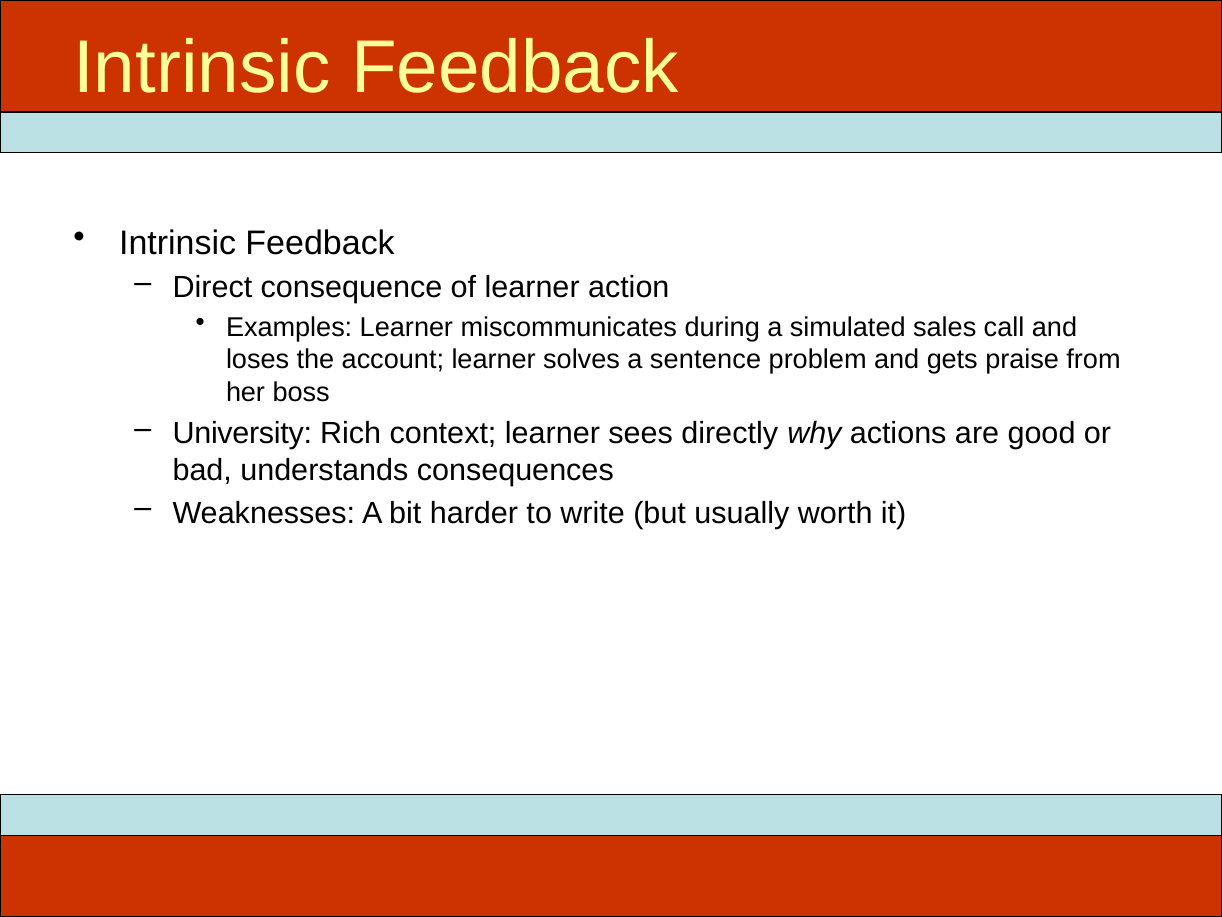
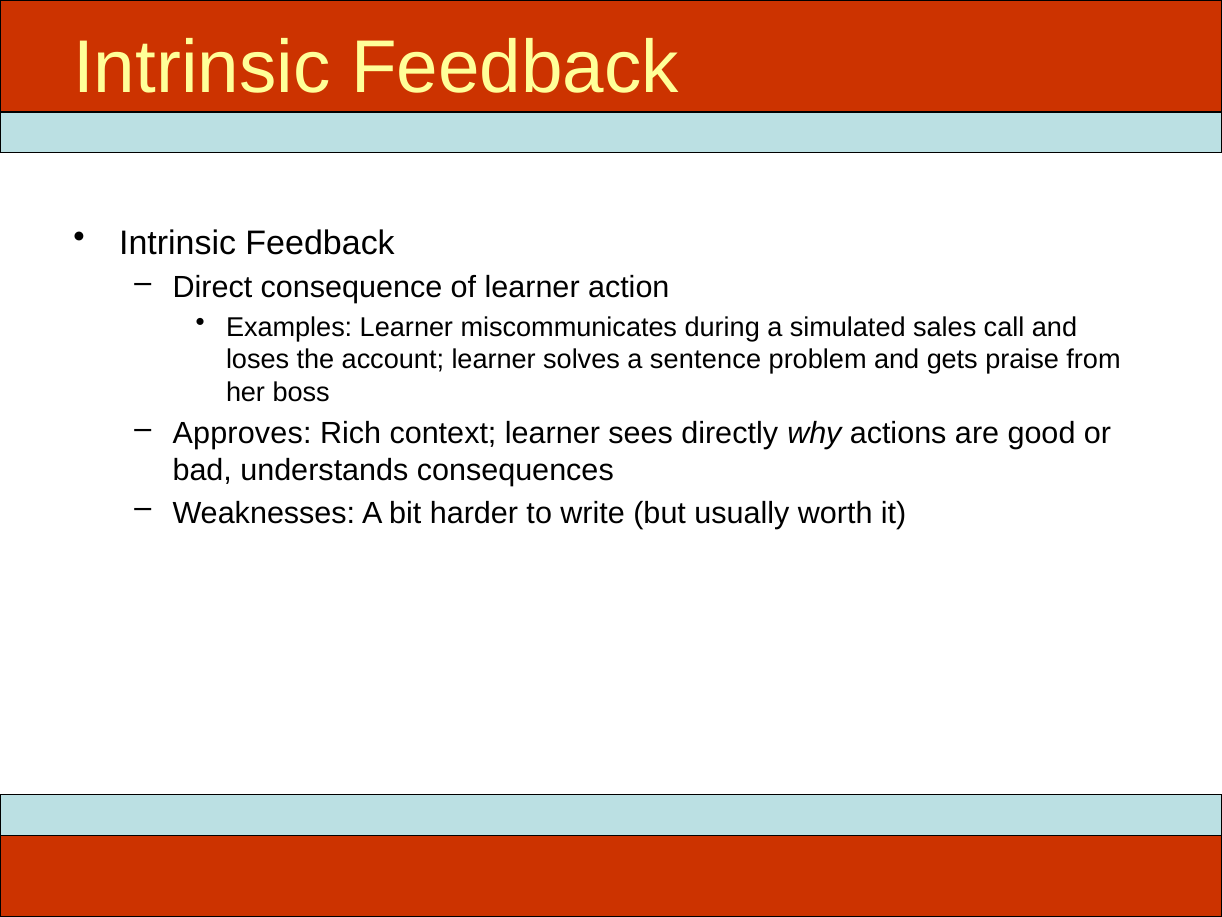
University: University -> Approves (242, 433)
